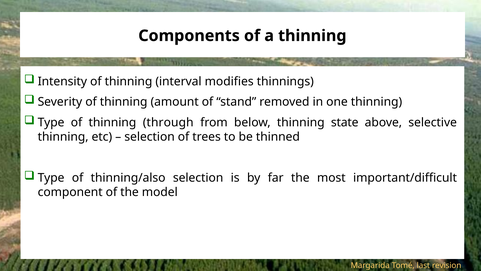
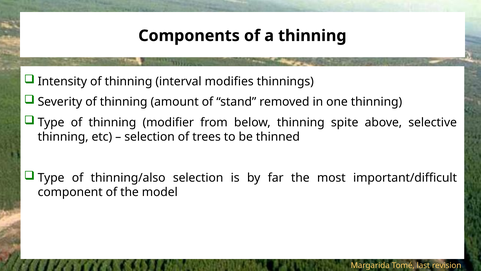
through: through -> modifier (168, 122)
state: state -> spite (345, 122)
